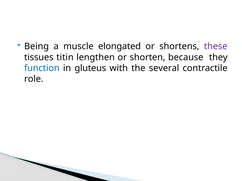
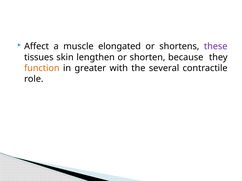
Being: Being -> Affect (37, 46)
titin: titin -> skin (65, 57)
function colour: blue -> orange (42, 68)
gluteus: gluteus -> greater (90, 68)
